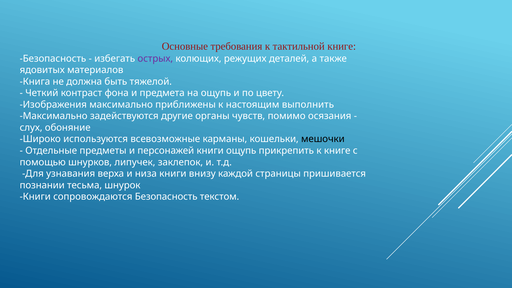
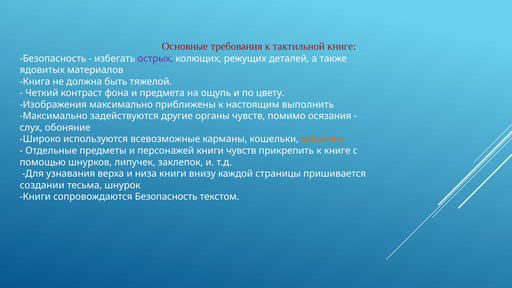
мешочки colour: black -> orange (323, 139)
книги ощупь: ощупь -> чувств (241, 151)
познании: познании -> создании (42, 185)
